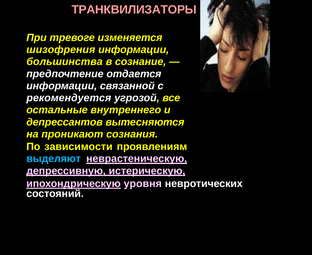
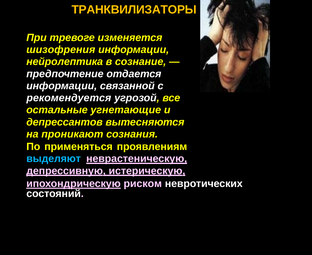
ТРАНКВИЛИЗАТОРЫ colour: pink -> yellow (134, 10)
большинства: большинства -> нейролептика (65, 62)
внутреннего: внутреннего -> угнетающие (126, 110)
зависимости: зависимости -> применяться (78, 147)
уровня: уровня -> риском (143, 184)
